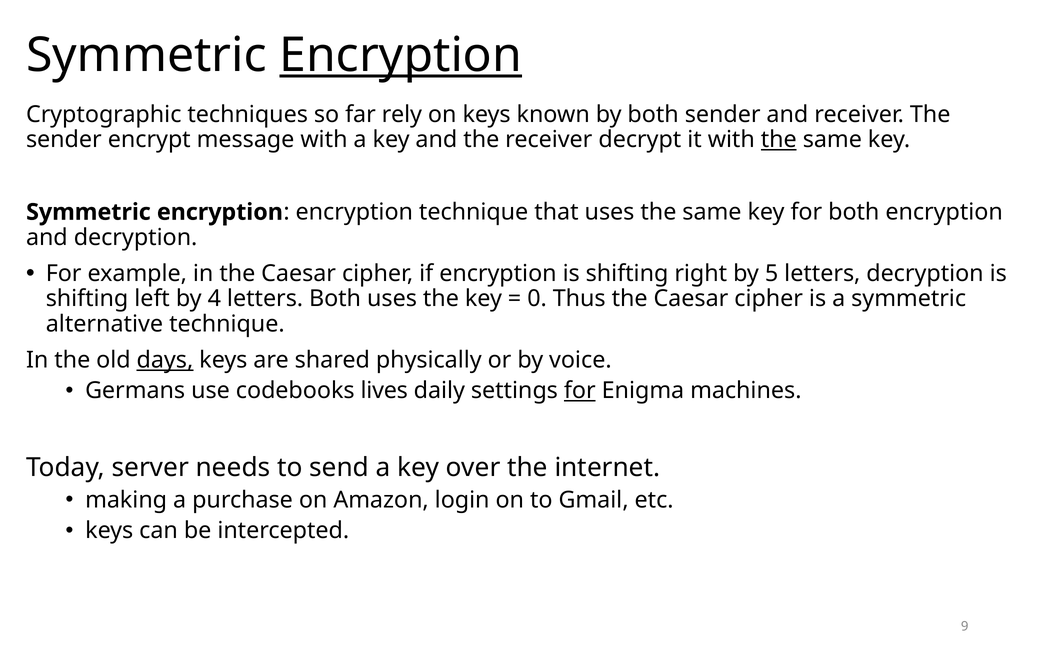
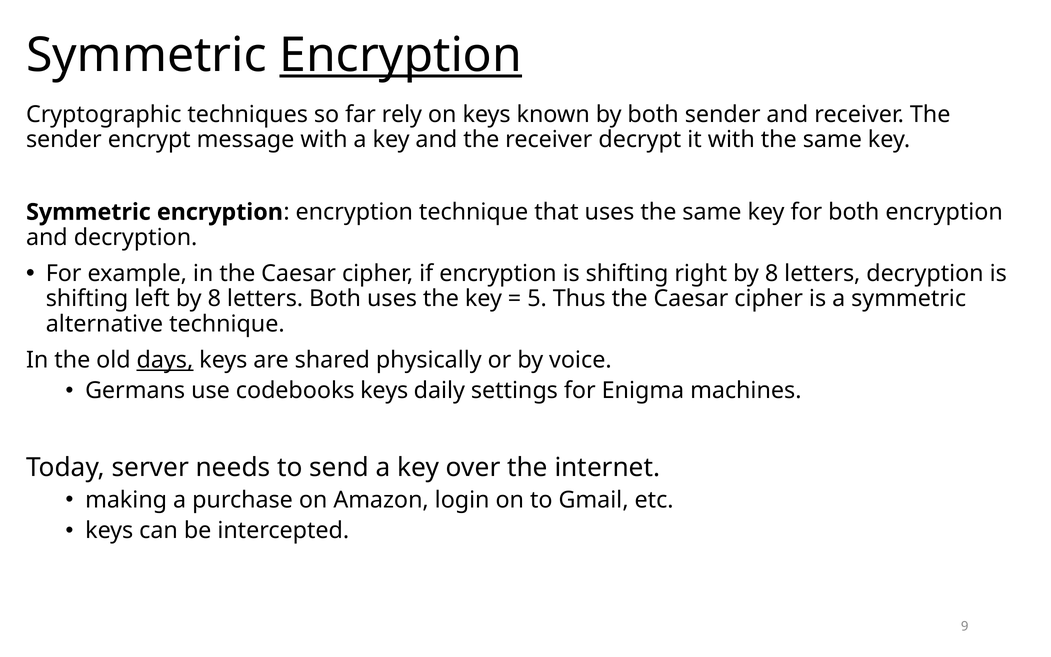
the underline: present -> none (779, 140)
right by 5: 5 -> 8 (772, 273)
left by 4: 4 -> 8 (214, 299)
0: 0 -> 5 (537, 299)
codebooks lives: lives -> keys (384, 391)
for underline: present -> none (580, 391)
